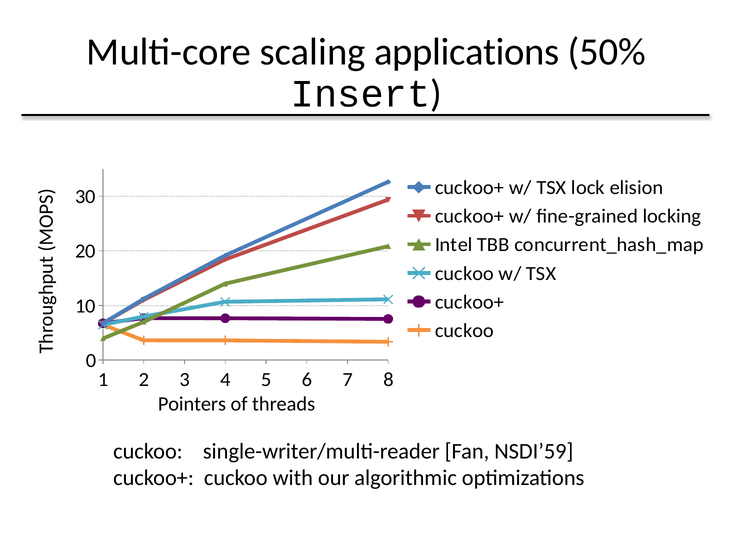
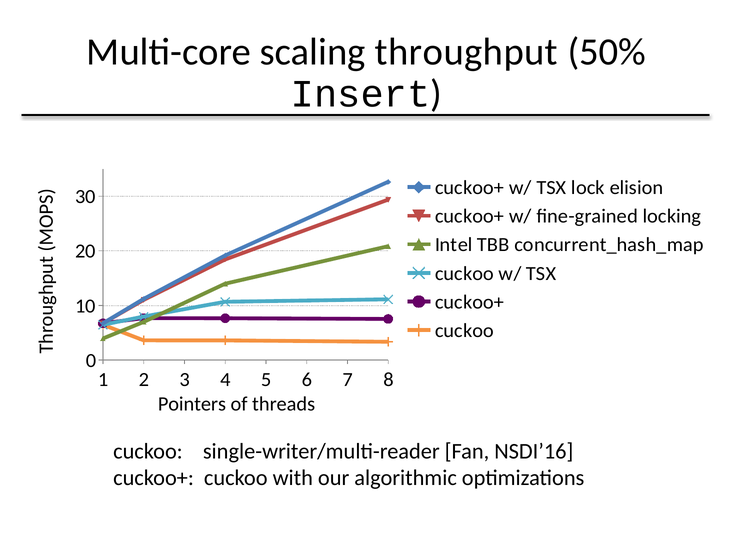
applications: applications -> throughput (466, 52)
NSDI’59: NSDI’59 -> NSDI’16 (534, 451)
